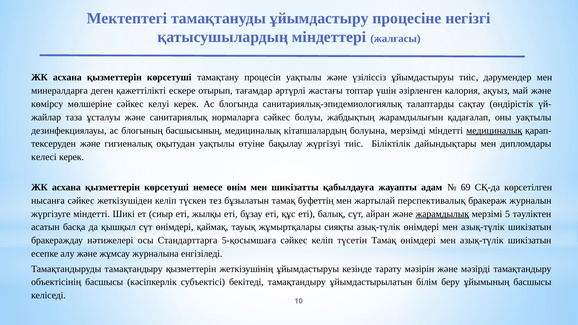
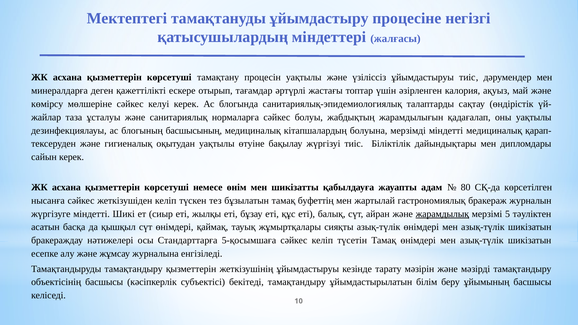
медициналық underline: present -> none (494, 131)
келесі: келесі -> сайын (44, 157)
69: 69 -> 80 (466, 187)
перспективалық: перспективалық -> гастрономиялық (432, 201)
